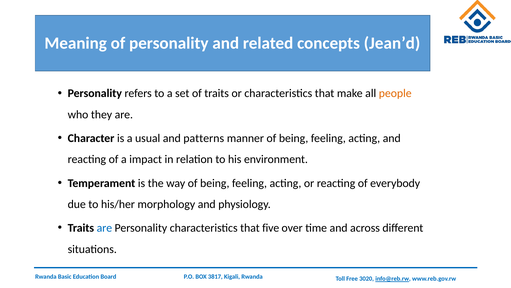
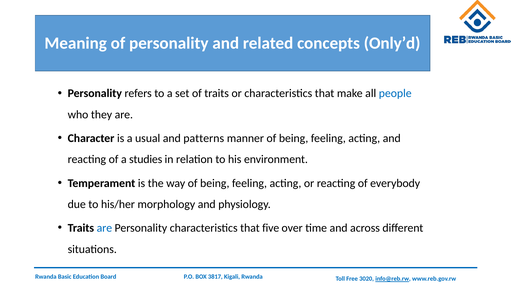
Jean’d: Jean’d -> Only’d (392, 43)
people colour: orange -> blue (395, 93)
impact: impact -> studies (146, 159)
